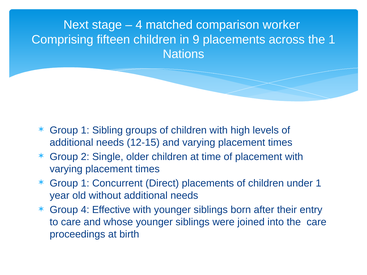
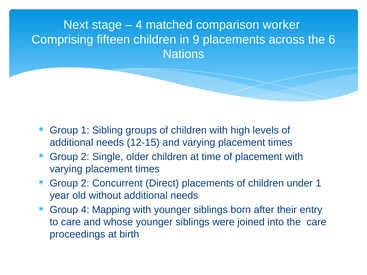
the 1: 1 -> 6 (332, 40)
1: 1 -> 2 (85, 183)
Effective: Effective -> Mapping (111, 210)
